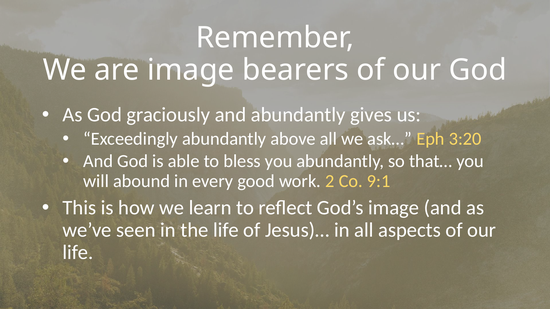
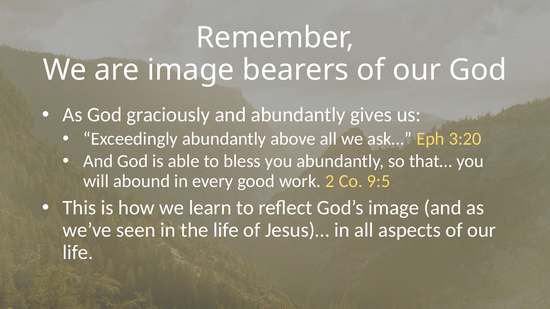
9:1: 9:1 -> 9:5 (379, 181)
